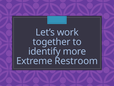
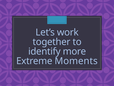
Restroom: Restroom -> Moments (76, 61)
